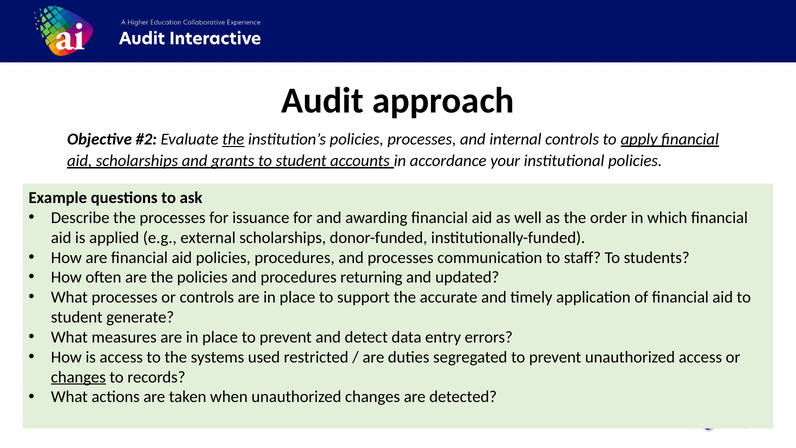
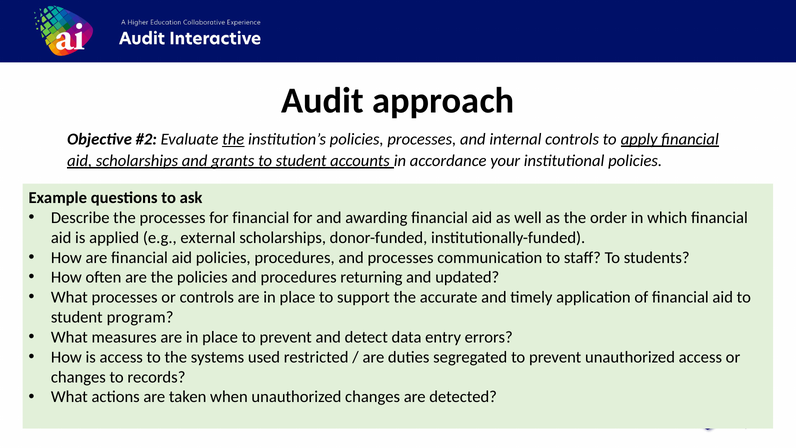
for issuance: issuance -> financial (261, 218)
generate: generate -> program (140, 317)
changes underline: present -> none (78, 377)
